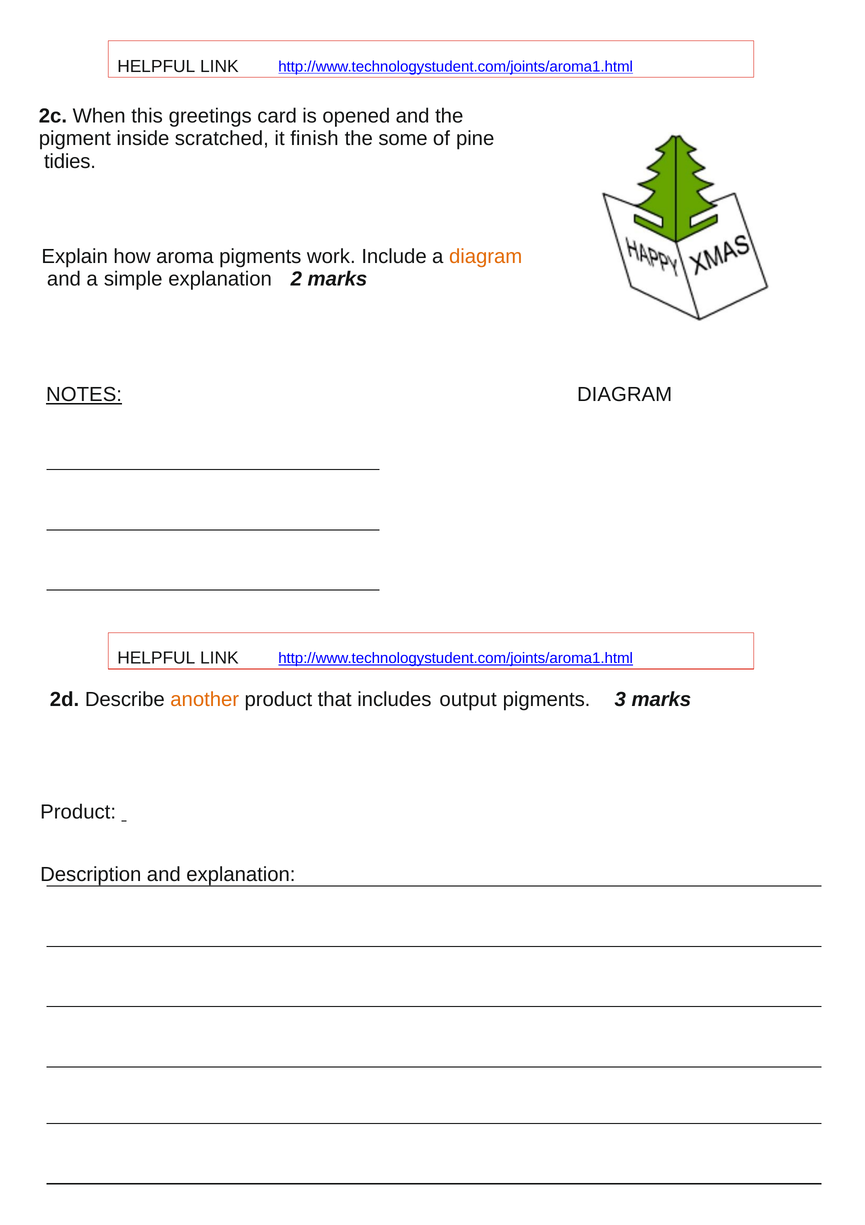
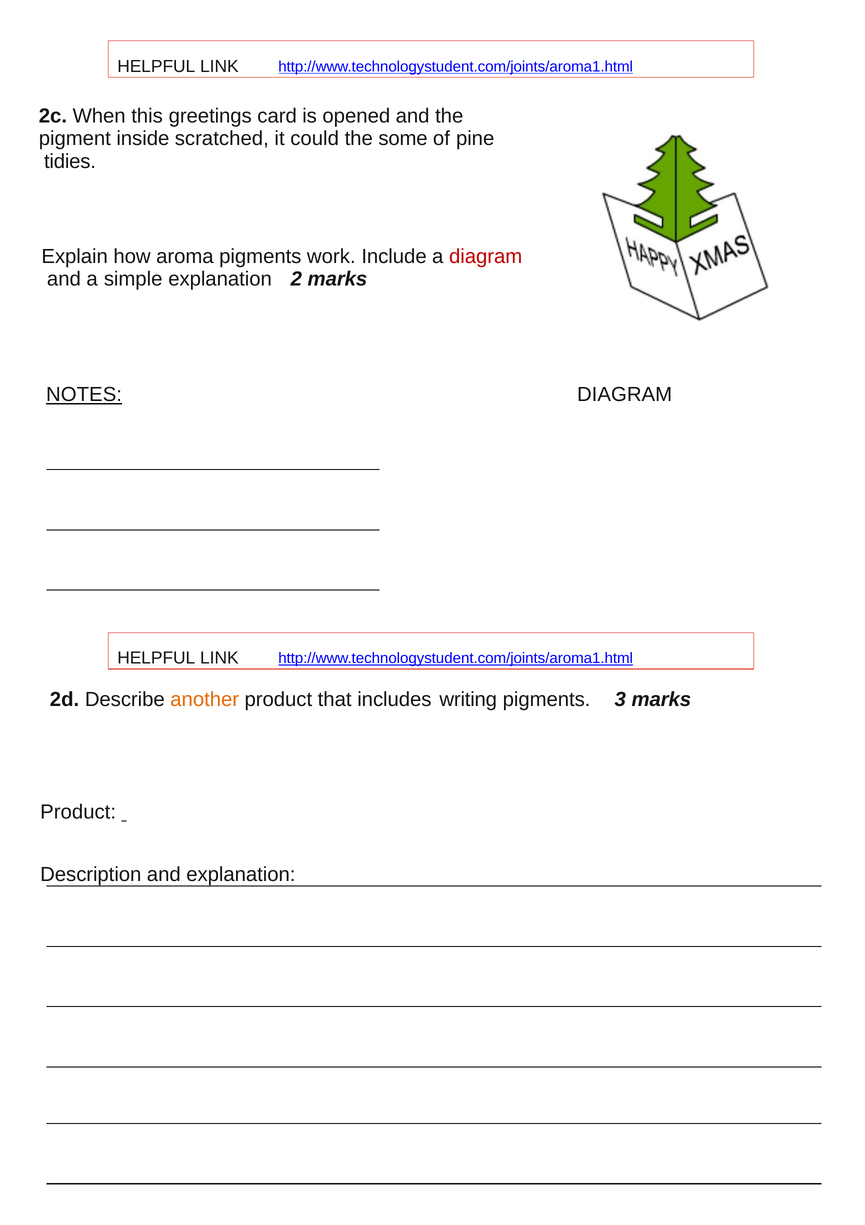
ﬁnish: ﬁnish -> could (315, 139)
diagram colour: orange -> red (486, 256)
output: output -> writing (468, 699)
